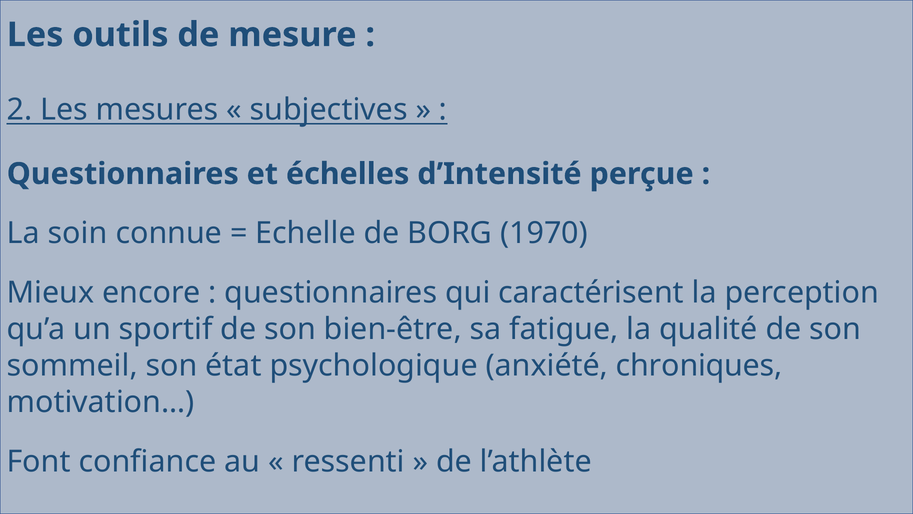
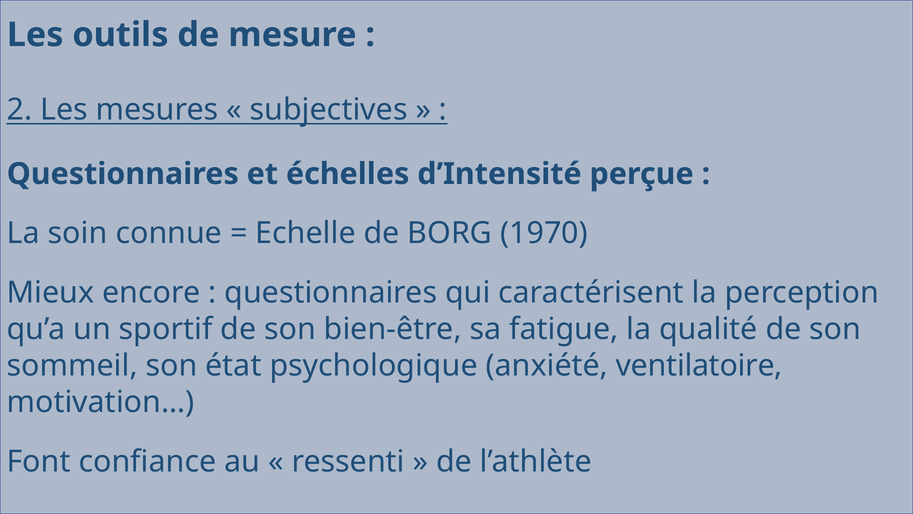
chroniques: chroniques -> ventilatoire (699, 366)
